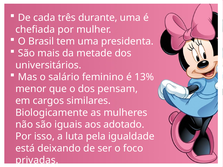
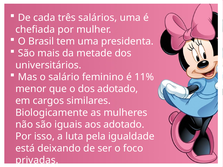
durante: durante -> salários (98, 18)
13%: 13% -> 11% (144, 77)
dos pensam: pensam -> adotado (118, 89)
